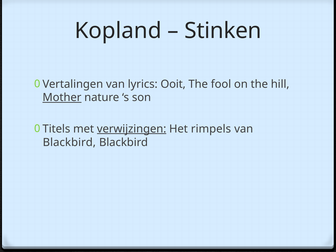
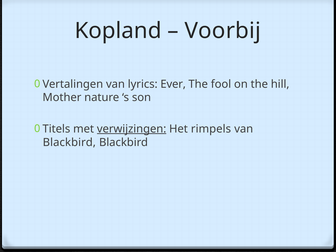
Stinken: Stinken -> Voorbij (223, 31)
Ooit: Ooit -> Ever (173, 84)
Mother underline: present -> none (62, 98)
